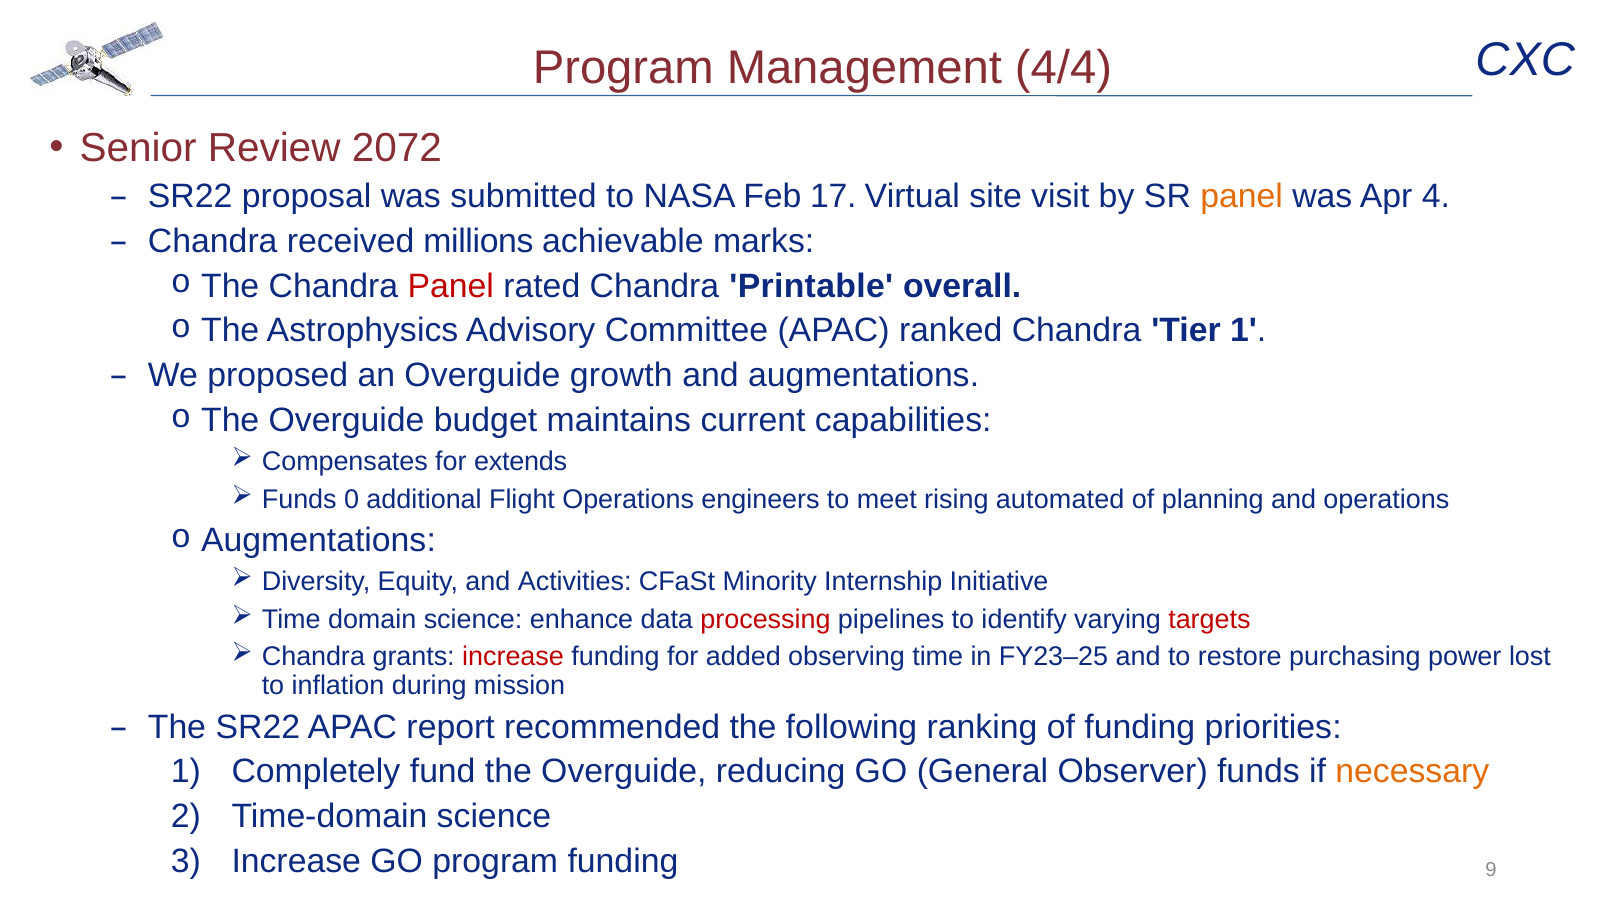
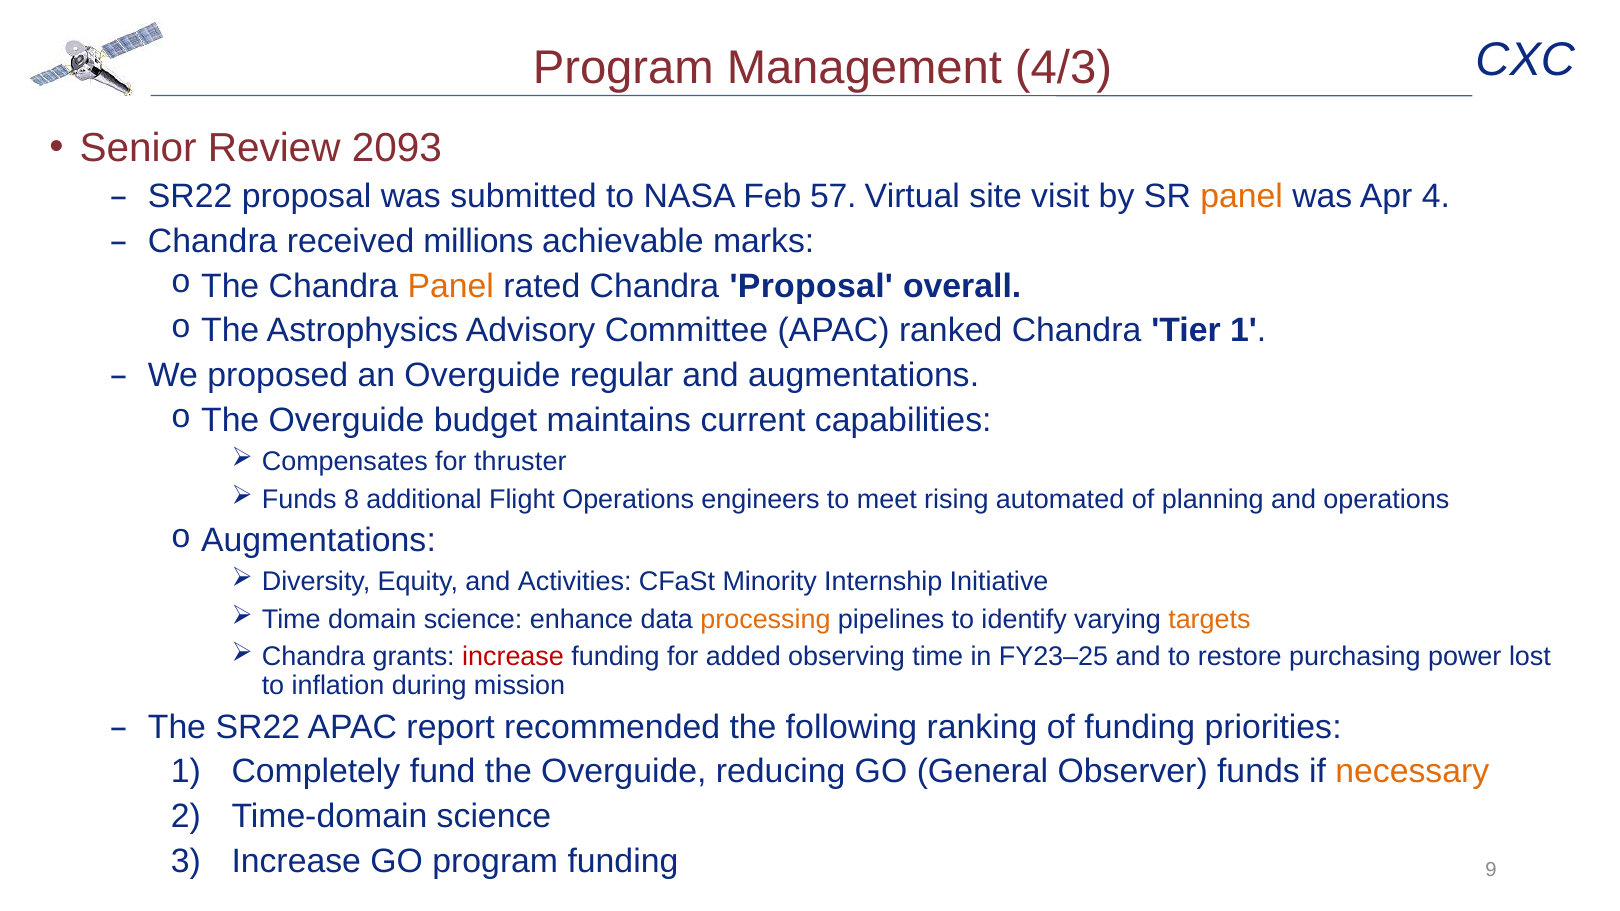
4/4: 4/4 -> 4/3 (1063, 68)
2072: 2072 -> 2093 (397, 148)
17: 17 -> 57 (833, 196)
Panel colour: red -> orange (451, 286)
Chandra Printable: Printable -> Proposal (811, 286)
growth: growth -> regular (622, 376)
extends: extends -> thruster (520, 462)
0: 0 -> 8 (352, 499)
processing colour: red -> orange (765, 619)
targets colour: red -> orange (1209, 619)
